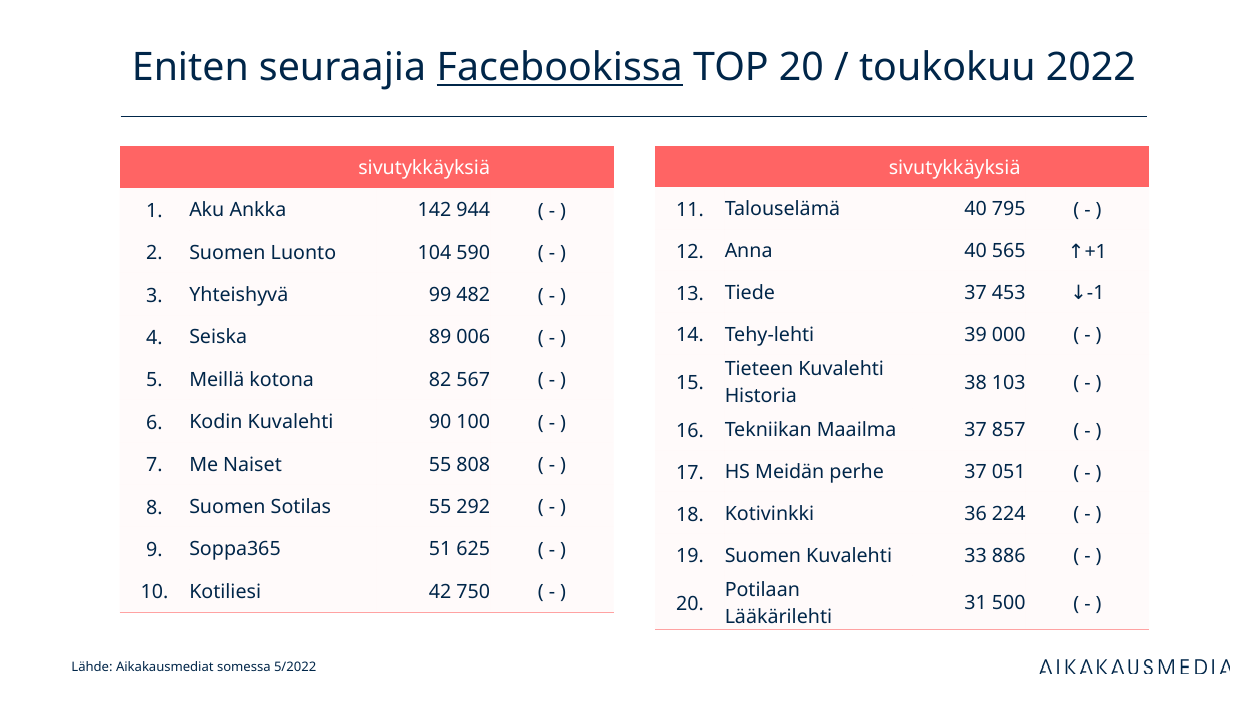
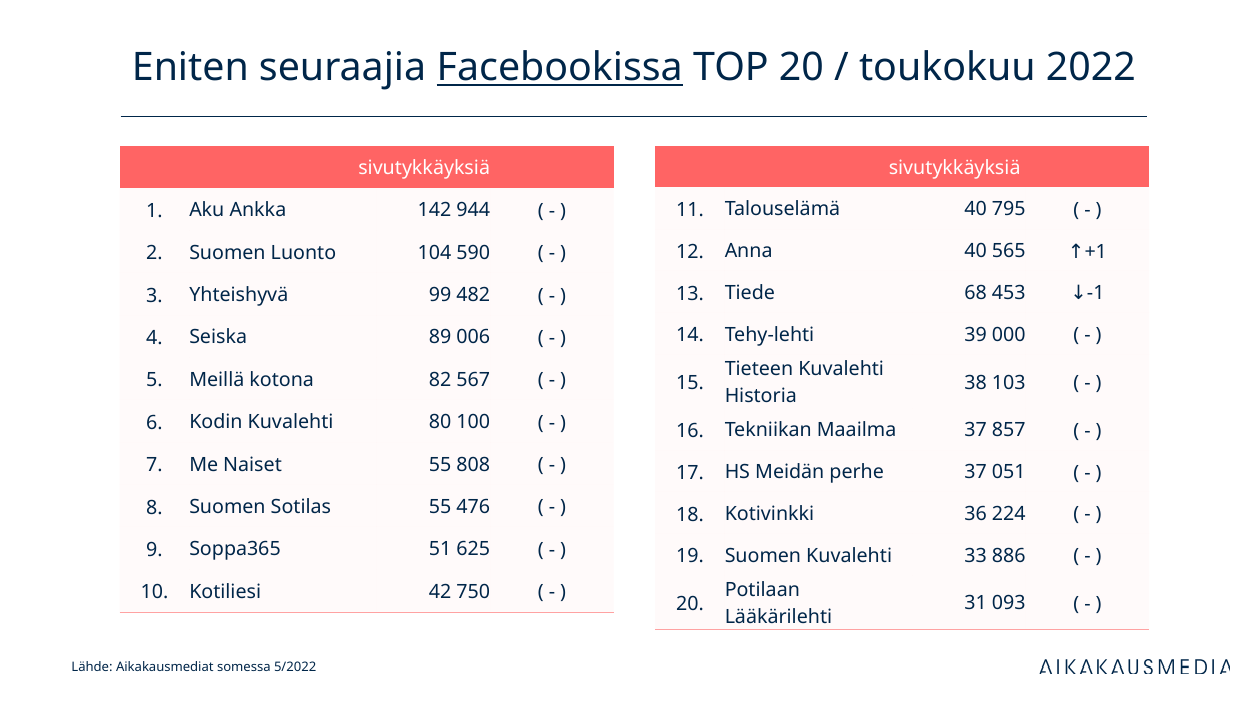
Tiede 37: 37 -> 68 (976, 293)
90: 90 -> 80 (440, 422)
292: 292 -> 476 (473, 507)
500: 500 -> 093 (1009, 604)
